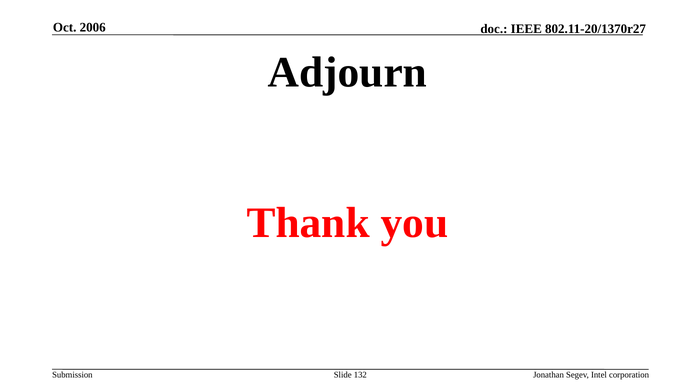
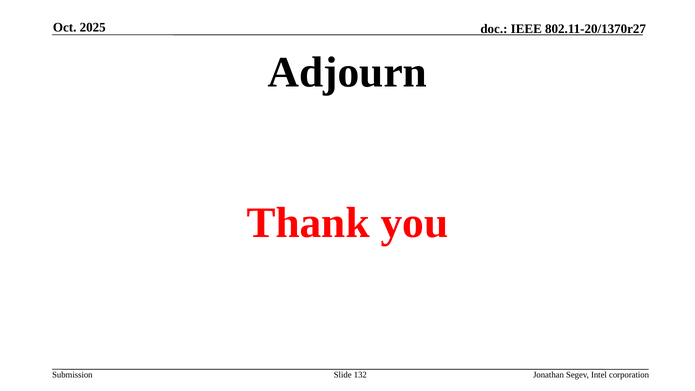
2006: 2006 -> 2025 (93, 28)
